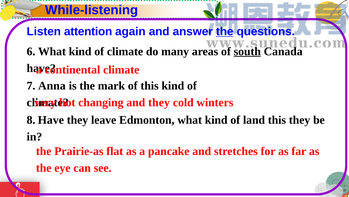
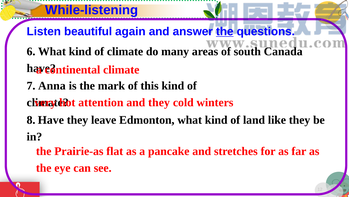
attention: attention -> beautiful (88, 31)
south underline: present -> none (247, 51)
changing: changing -> attention (101, 102)
land this: this -> like (277, 120)
